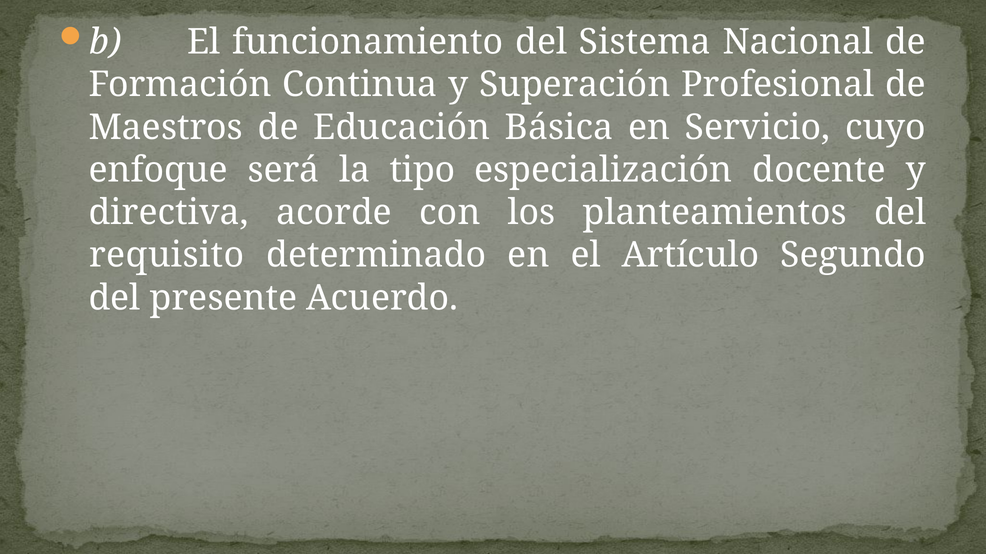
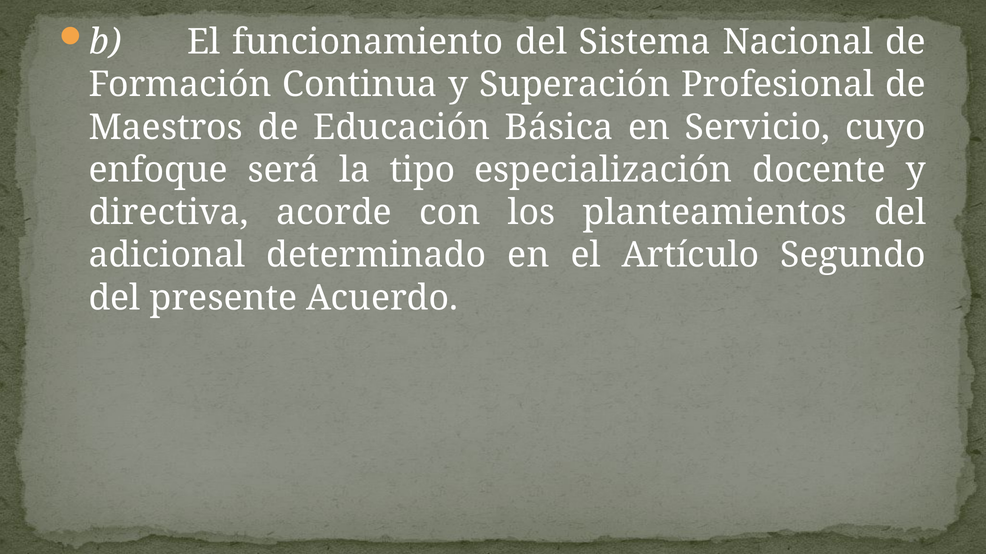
requisito: requisito -> adicional (167, 256)
